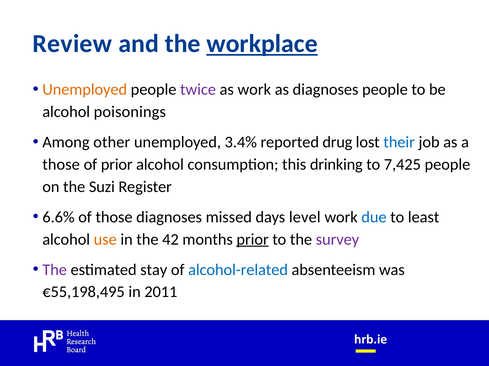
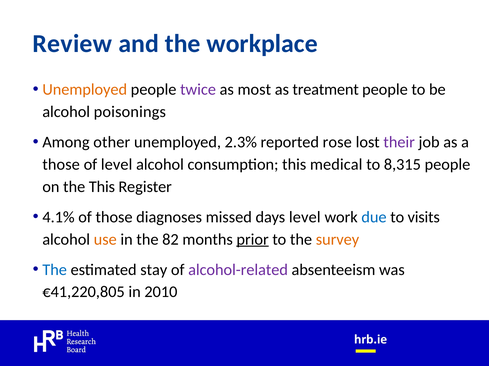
workplace underline: present -> none (262, 44)
as work: work -> most (254, 90)
as diagnoses: diagnoses -> treatment (326, 90)
3.4%: 3.4% -> 2.3% (241, 142)
drug: drug -> rose (337, 142)
their colour: blue -> purple (399, 142)
of prior: prior -> level (117, 165)
drinking: drinking -> medical (336, 165)
7,425: 7,425 -> 8,315 (402, 165)
the Suzi: Suzi -> This (102, 187)
6.6%: 6.6% -> 4.1% (58, 218)
least: least -> visits (424, 218)
42: 42 -> 82 (170, 240)
survey colour: purple -> orange (337, 240)
The colour: purple -> blue (55, 270)
alcohol-related colour: blue -> purple (238, 270)
€55,198,495: €55,198,495 -> €41,220,805 (84, 293)
2011: 2011 -> 2010 (161, 293)
